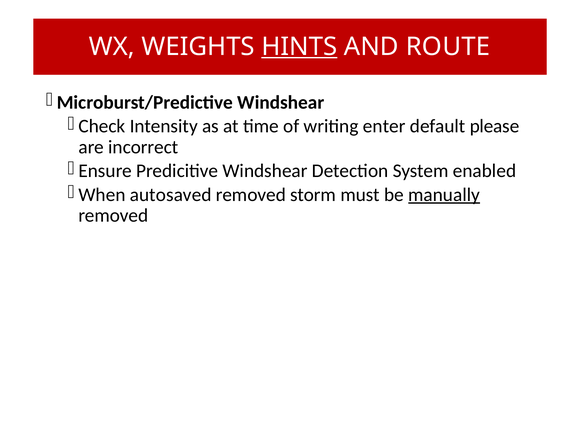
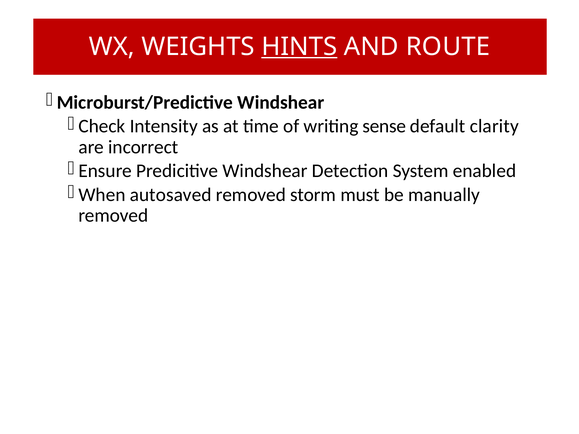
enter: enter -> sense (384, 126)
please: please -> clarity (494, 126)
manually underline: present -> none (444, 195)
